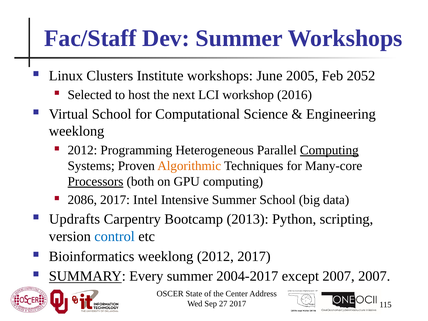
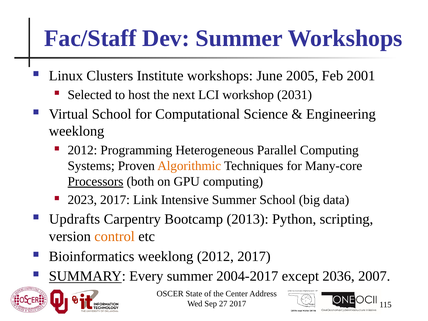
2052: 2052 -> 2001 (361, 76)
2016: 2016 -> 2031 (295, 95)
Computing underline: present -> none (329, 150)
2086: 2086 -> 2023 (82, 200)
Intel: Intel -> Link (145, 200)
control colour: blue -> orange (115, 236)
except 2007: 2007 -> 2036 (339, 276)
